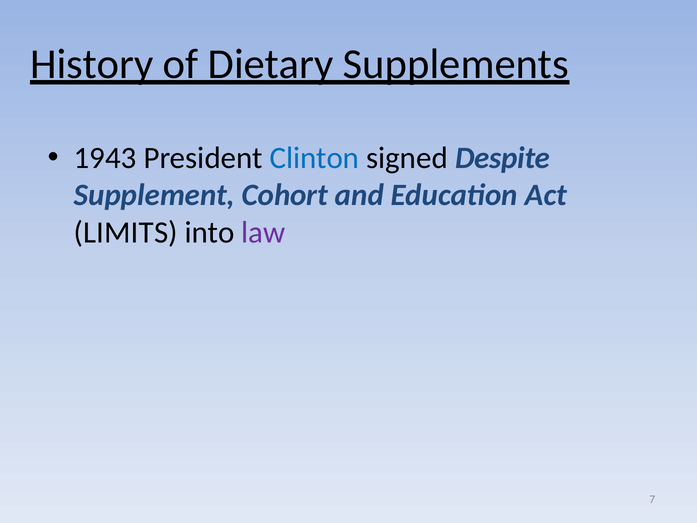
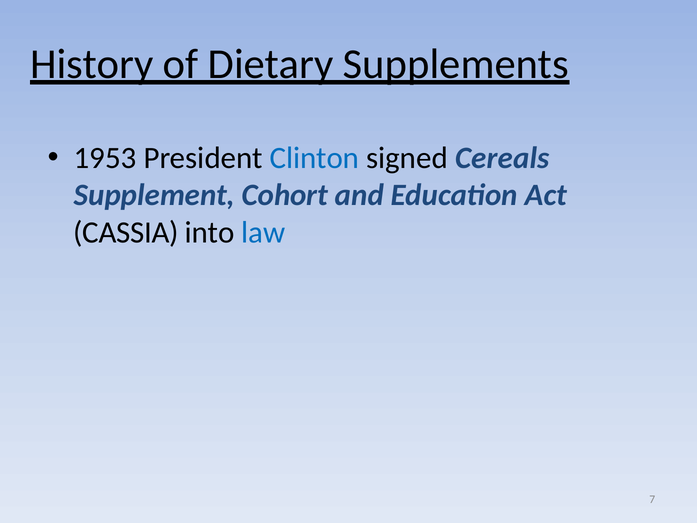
1943: 1943 -> 1953 (105, 158)
Despite: Despite -> Cereals (502, 158)
LIMITS: LIMITS -> CASSIA (126, 232)
law colour: purple -> blue (263, 232)
